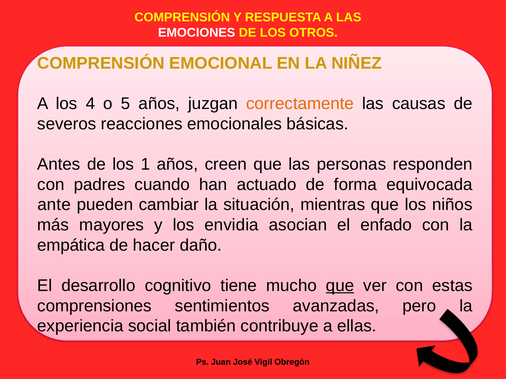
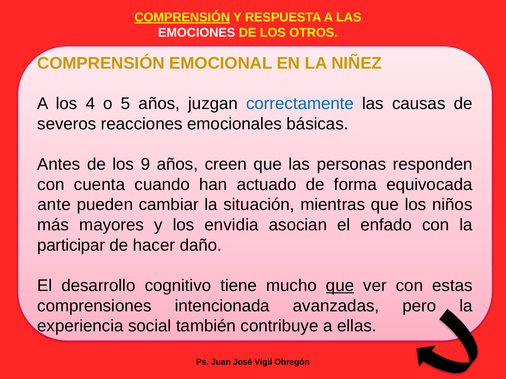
COMPRENSIÓN underline: none -> present (182, 17)
correctamente colour: orange -> blue (300, 104)
1: 1 -> 9 (145, 165)
padres: padres -> cuenta (99, 185)
empática: empática -> participar (71, 245)
sentimientos: sentimientos -> intencionada (222, 306)
